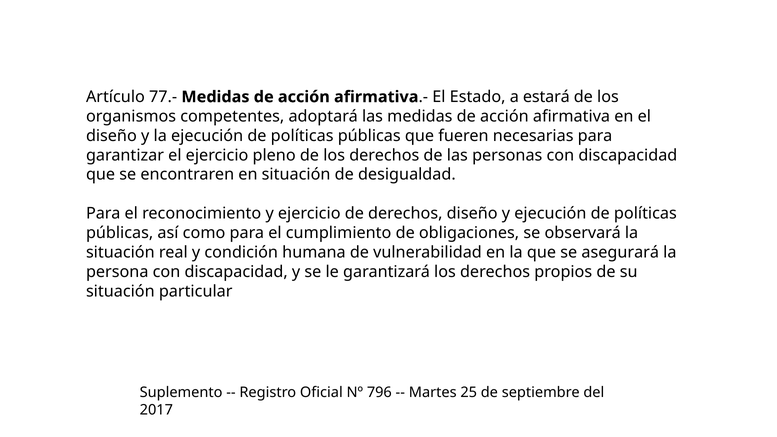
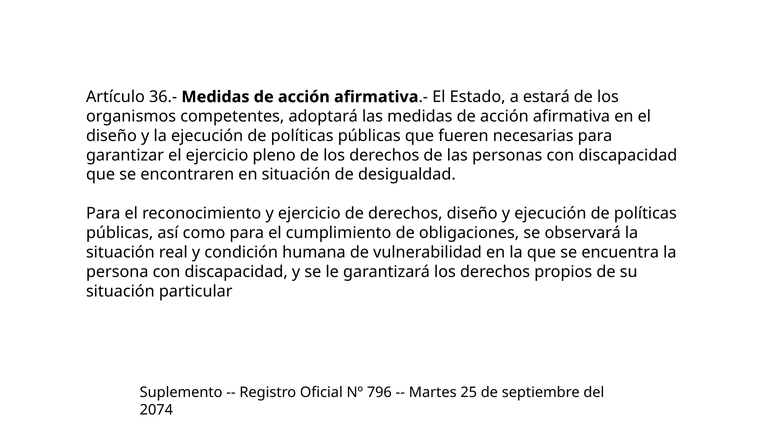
77.-: 77.- -> 36.- (163, 97)
asegurará: asegurará -> encuentra (620, 252)
2017: 2017 -> 2074 (156, 410)
